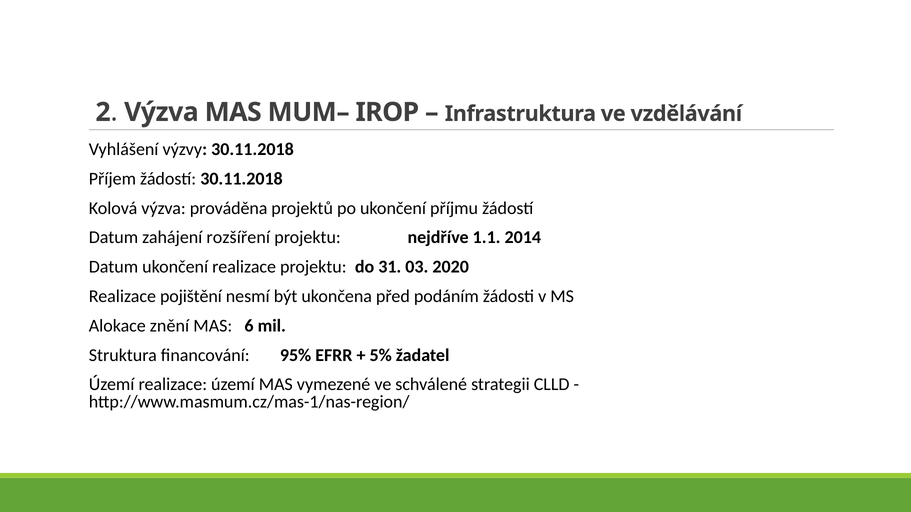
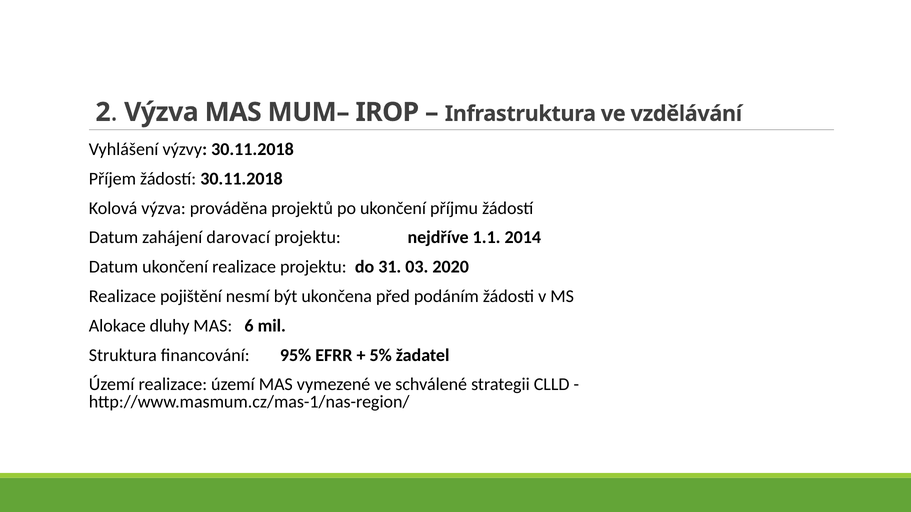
rozšíření: rozšíření -> darovací (238, 238)
znění: znění -> dluhy (170, 326)
